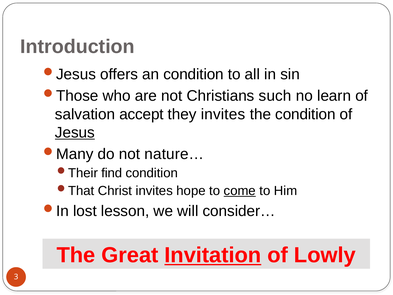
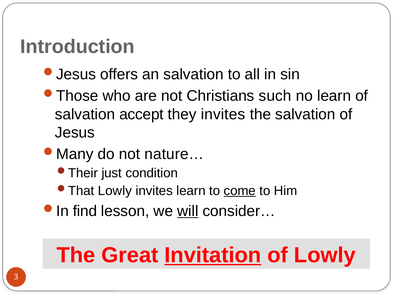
an condition: condition -> salvation (194, 74)
the condition: condition -> salvation (305, 114)
Jesus underline: present -> none (75, 132)
find: find -> just (112, 173)
Christ: Christ -> Lowly (115, 191)
invites hope: hope -> learn (191, 191)
lost: lost -> find (85, 211)
will underline: none -> present (188, 211)
